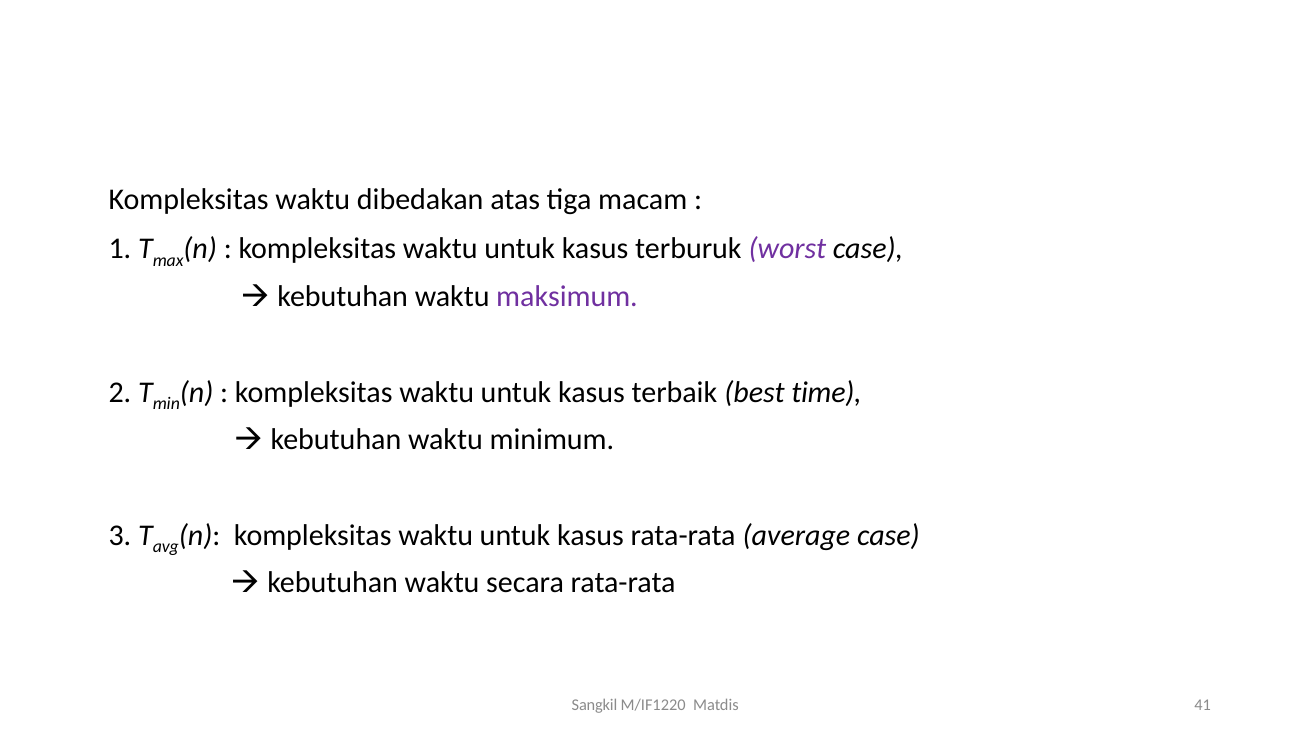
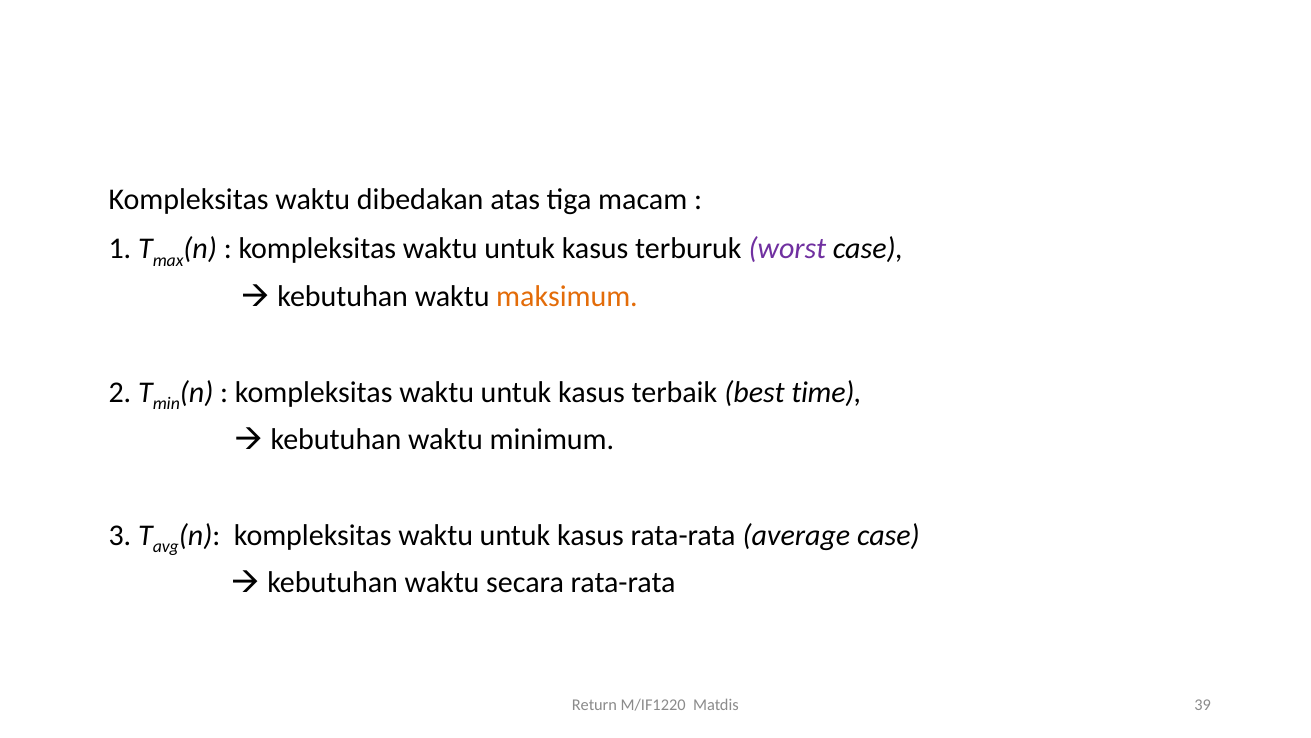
maksimum colour: purple -> orange (567, 296)
Sangkil: Sangkil -> Return (594, 704)
41: 41 -> 39 (1203, 704)
